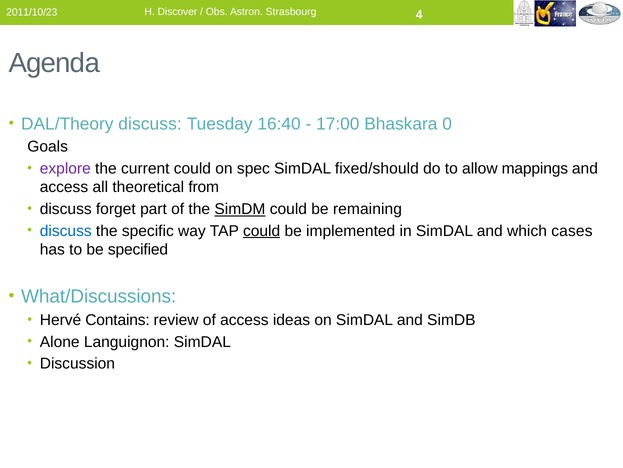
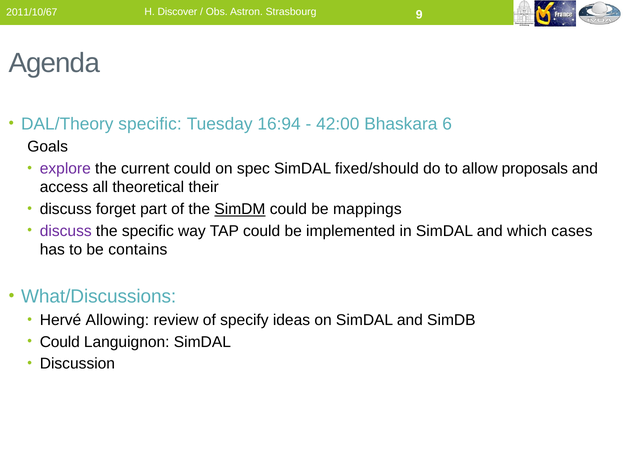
4: 4 -> 9 (419, 15)
2011/10/23: 2011/10/23 -> 2011/10/67 (32, 12)
DAL/Theory discuss: discuss -> specific (150, 124)
16:40: 16:40 -> 16:94 (279, 124)
17:00: 17:00 -> 42:00 (338, 124)
0: 0 -> 6 (447, 124)
mappings: mappings -> proposals (535, 168)
from: from -> their (204, 187)
remaining: remaining -> mappings (367, 209)
discuss colour: blue -> purple (66, 231)
could underline: present -> none (262, 231)
specified: specified -> contains (138, 249)
Contains: Contains -> Allowing (117, 320)
of access: access -> specify (244, 320)
Alone: Alone -> Could (60, 341)
